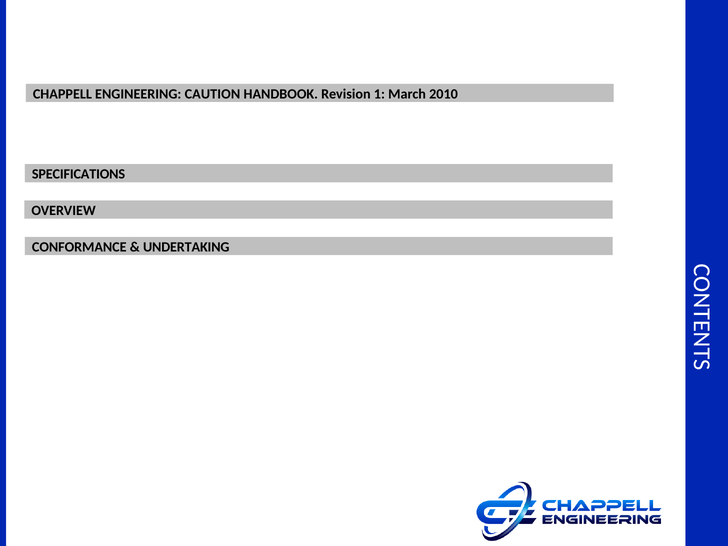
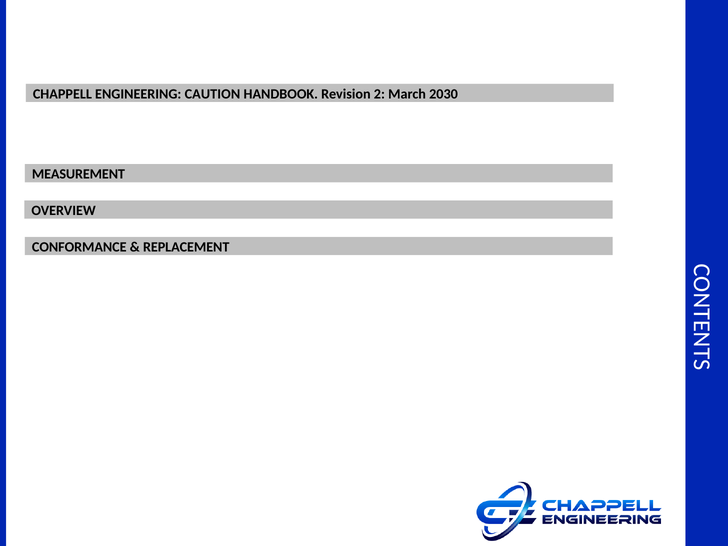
1: 1 -> 2 (379, 94)
2010: 2010 -> 2030 (444, 94)
SPECIFICATIONS: SPECIFICATIONS -> MEASUREMENT (78, 174)
UNDERTAKING: UNDERTAKING -> REPLACEMENT (186, 247)
